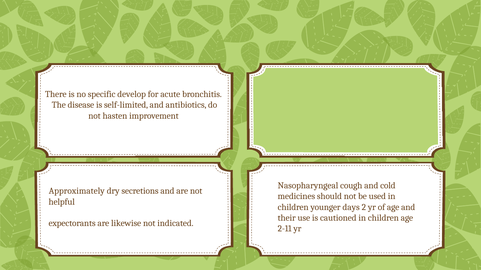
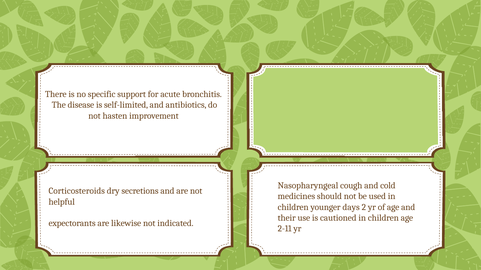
develop: develop -> support (132, 94)
Approximately: Approximately -> Corticosteroids (77, 191)
